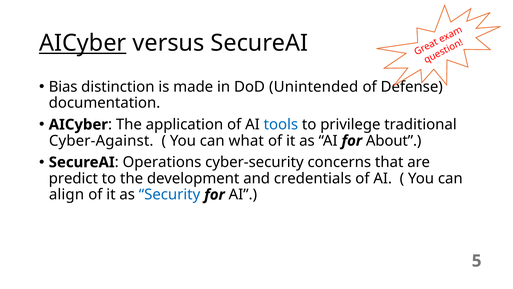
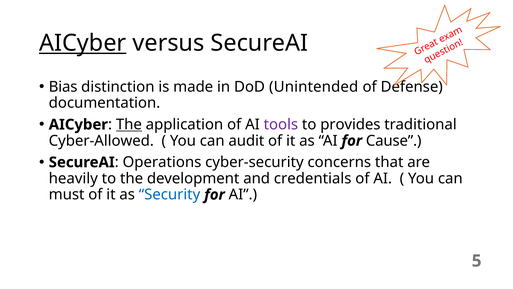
The underline: none -> present (129, 124)
tools colour: blue -> purple (281, 124)
privilege: privilege -> provides (350, 124)
Cyber-Against: Cyber-Against -> Cyber-Allowed (101, 141)
what: what -> audit (246, 141)
About: About -> Cause (394, 141)
predict: predict -> heavily (73, 178)
align: align -> must (67, 194)
